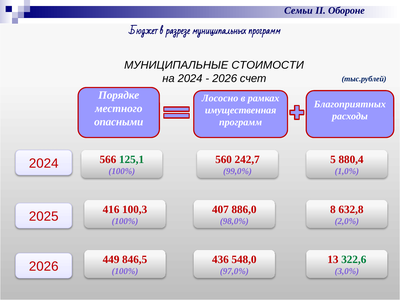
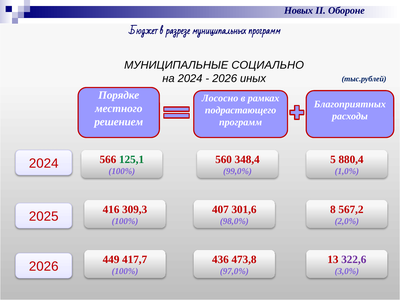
Семьи: Семьи -> Новых (299, 11)
СТОИМОСТИ: СТОИМОСТИ -> СОЦИАЛЬНО (268, 65)
счет: счет -> иных (253, 79)
имущественная: имущественная -> подрастающего (241, 110)
опасными: опасными -> решением (119, 122)
242,7: 242,7 -> 348,4 (247, 159)
100,3: 100,3 -> 309,3 (135, 209)
886,0: 886,0 -> 301,6 (244, 209)
632,8: 632,8 -> 567,2 (351, 209)
846,5: 846,5 -> 417,7 (135, 259)
548,0: 548,0 -> 473,8 (244, 259)
322,6 colour: green -> purple (354, 259)
